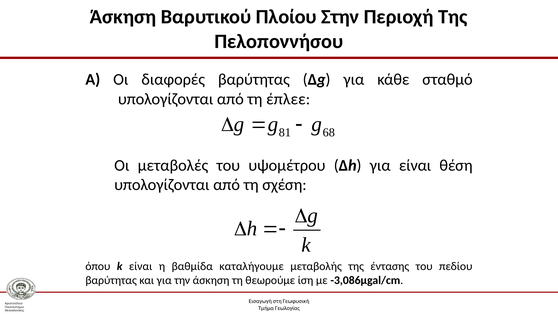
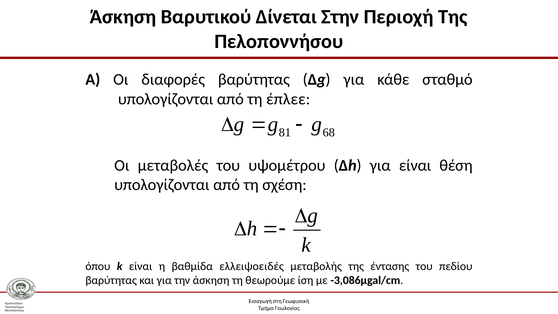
Πλοίου: Πλοίου -> Δίνεται (286, 17)
καταλήγουμε: καταλήγουμε -> ελλειψοειδές (252, 266)
